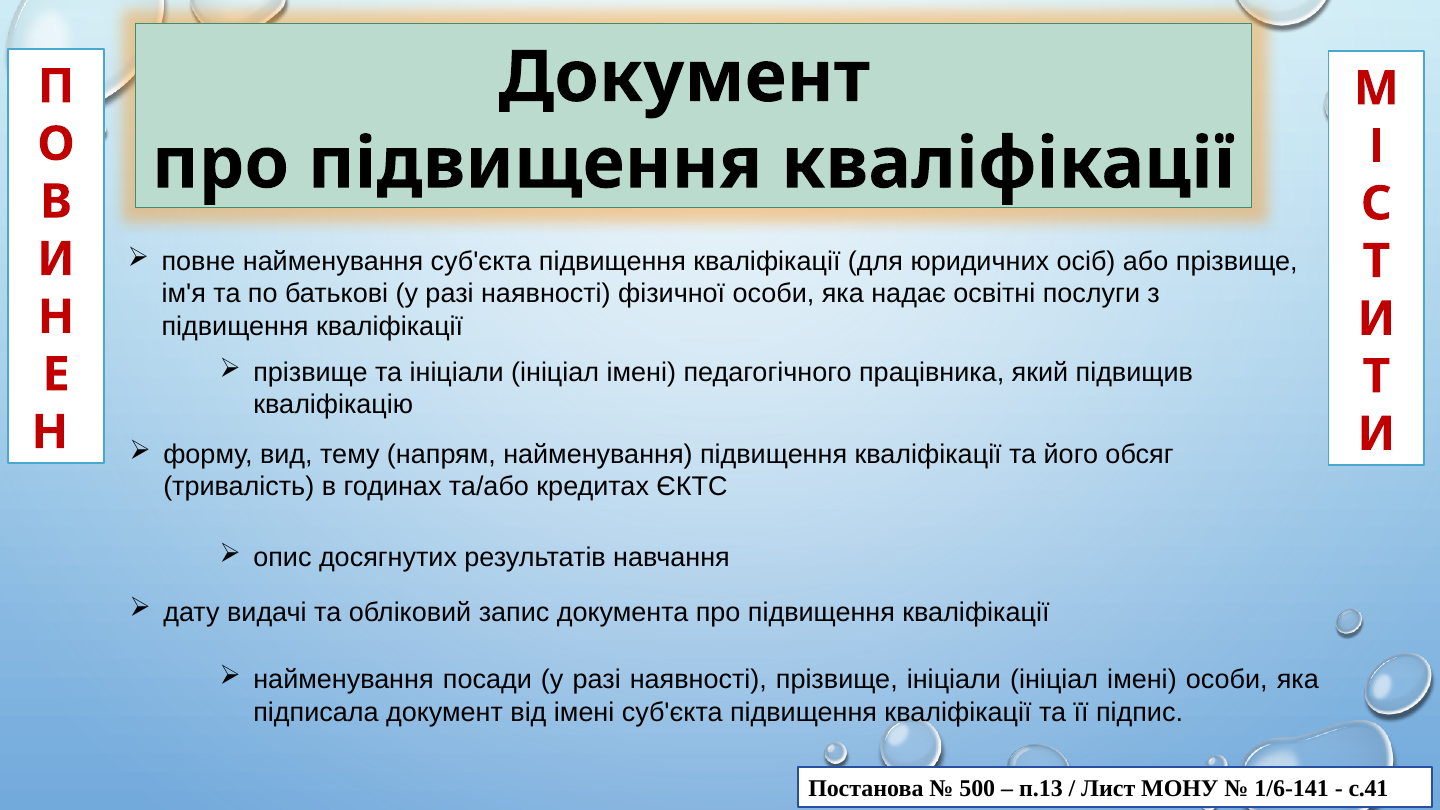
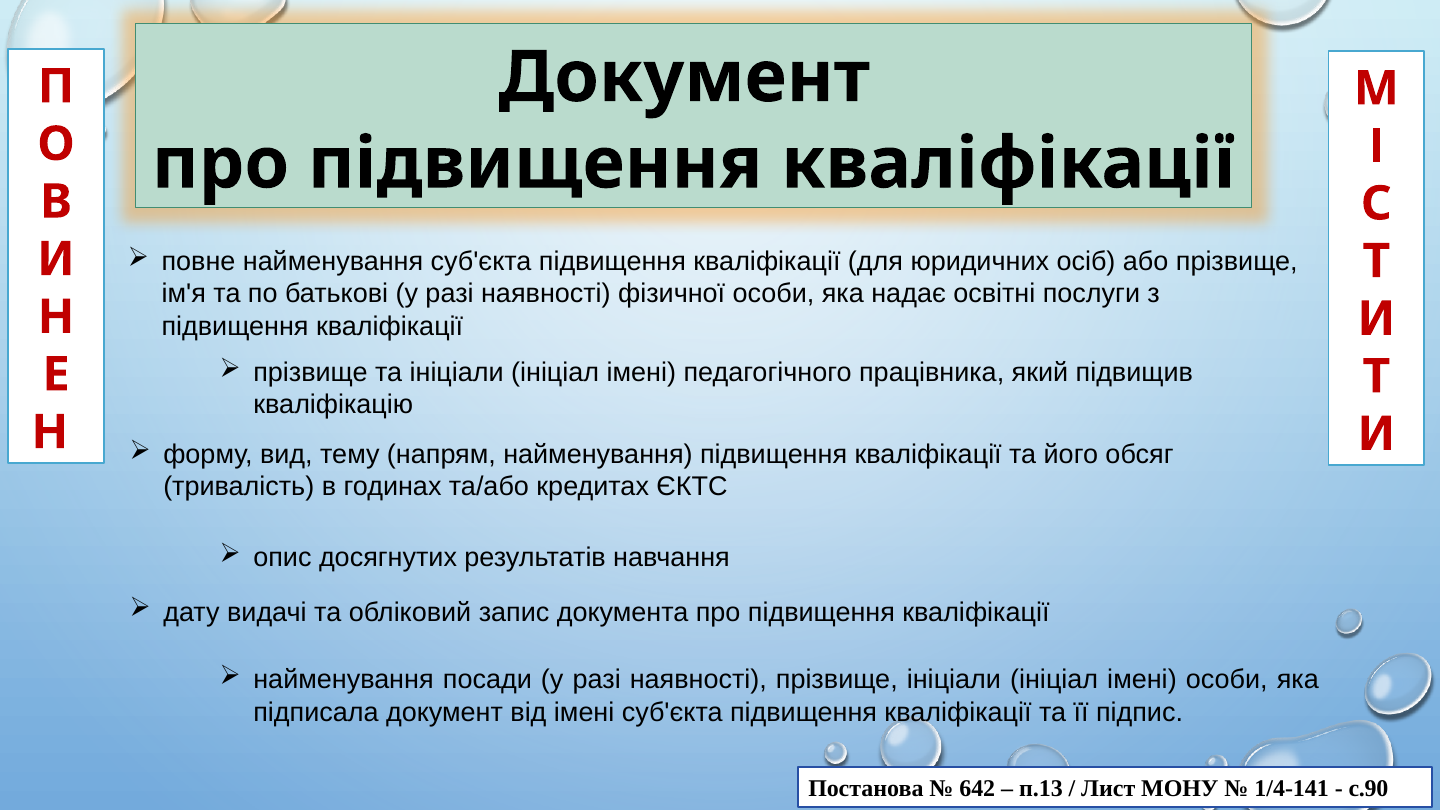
500: 500 -> 642 (977, 789)
1/6-141: 1/6-141 -> 1/4-141 (1292, 789)
с.41: с.41 -> с.90 (1368, 789)
